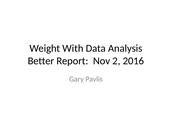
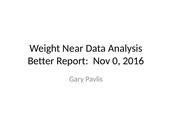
With: With -> Near (73, 48)
2: 2 -> 0 (116, 61)
